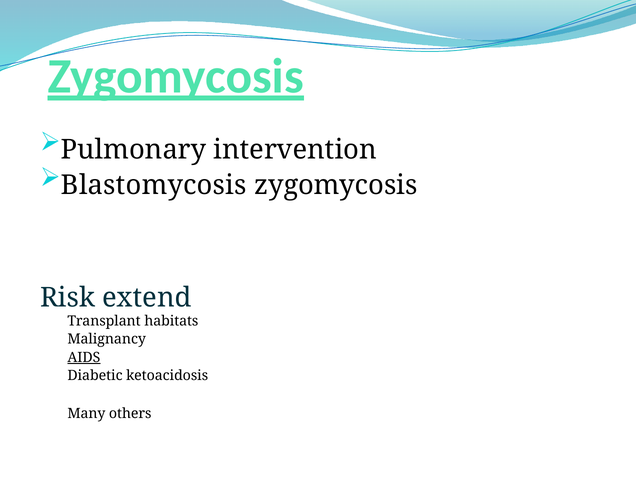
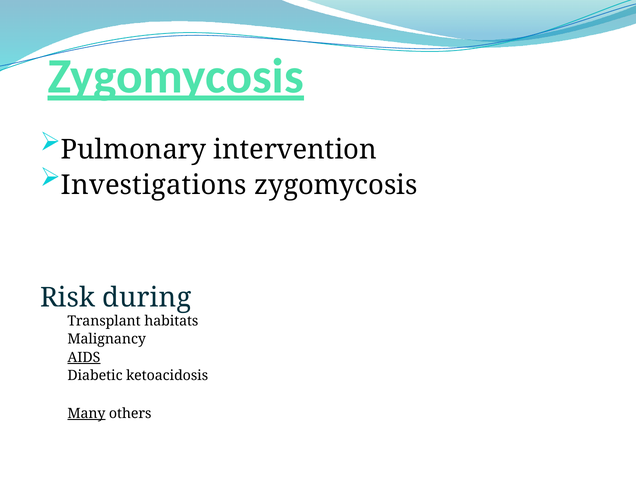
Blastomycosis: Blastomycosis -> Investigations (154, 185)
extend: extend -> during (147, 298)
Many underline: none -> present (86, 413)
